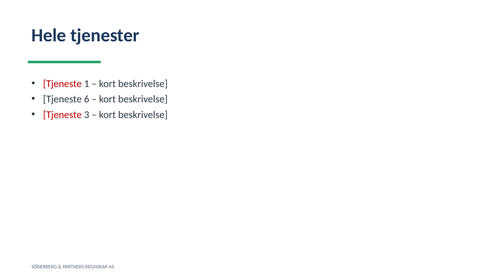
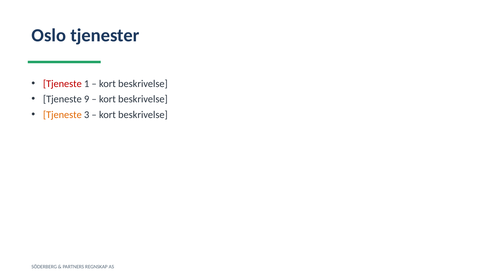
Hele: Hele -> Oslo (49, 35)
6: 6 -> 9 (87, 99)
Tjeneste colour: red -> orange (62, 115)
